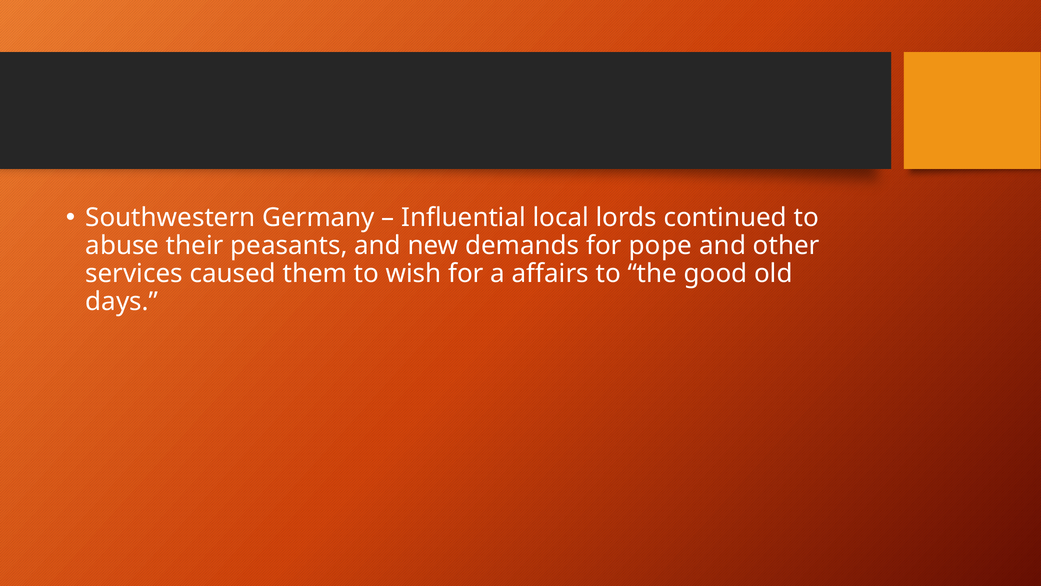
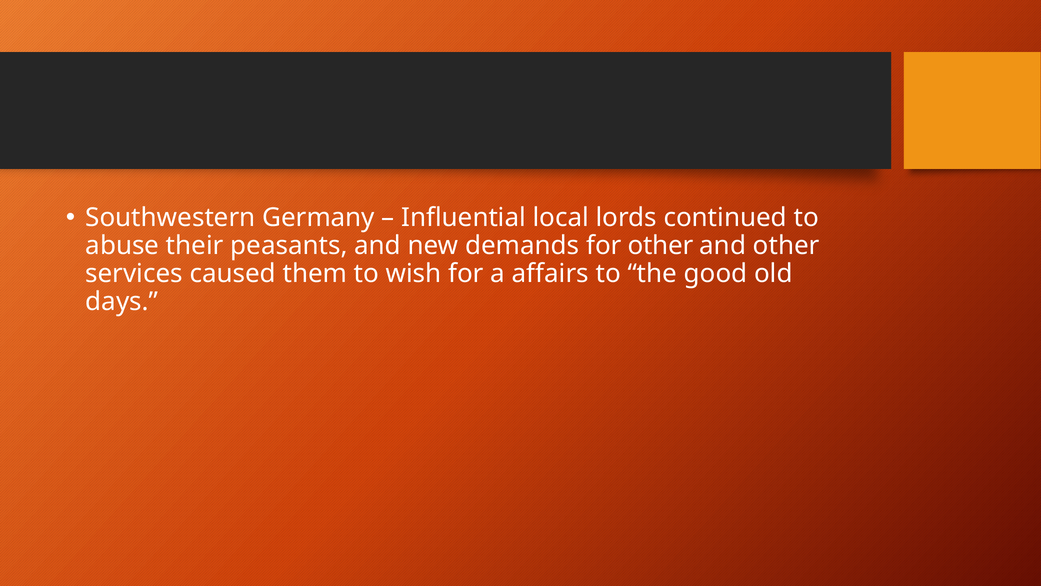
for pope: pope -> other (661, 245)
